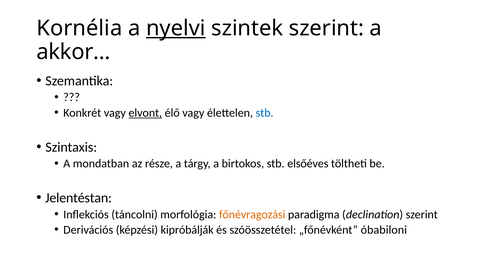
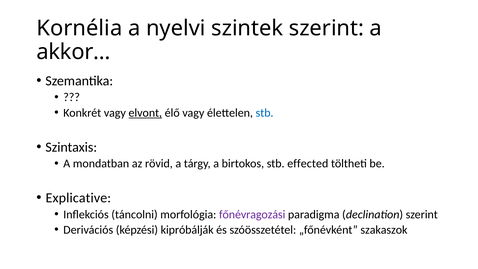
nyelvi underline: present -> none (176, 28)
része: része -> rövid (159, 163)
elsőéves: elsőéves -> effected (308, 163)
Jelentéstan: Jelentéstan -> Explicative (78, 198)
főnévragozási colour: orange -> purple (252, 214)
óbabiloni: óbabiloni -> szakaszok (384, 230)
